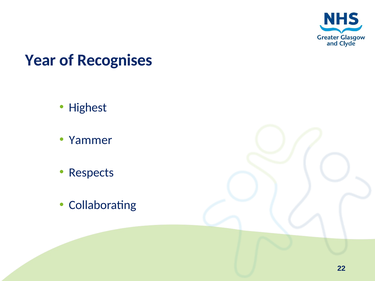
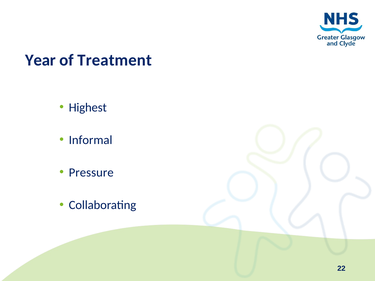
Recognises: Recognises -> Treatment (115, 60)
Yammer: Yammer -> Informal (91, 140)
Respects: Respects -> Pressure (91, 173)
